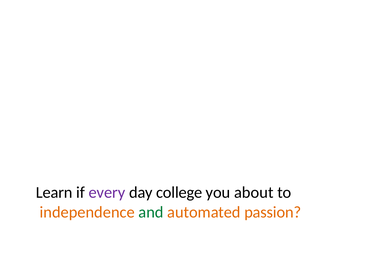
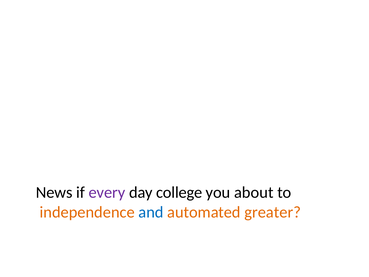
Learn: Learn -> News (54, 192)
and colour: green -> blue (151, 212)
passion: passion -> greater (273, 212)
